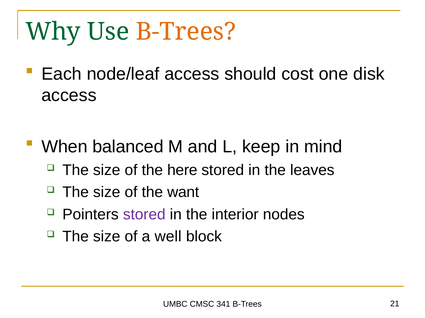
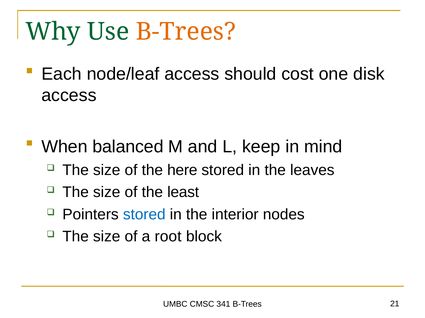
want: want -> least (183, 193)
stored colour: purple -> blue (144, 215)
well: well -> root (168, 237)
